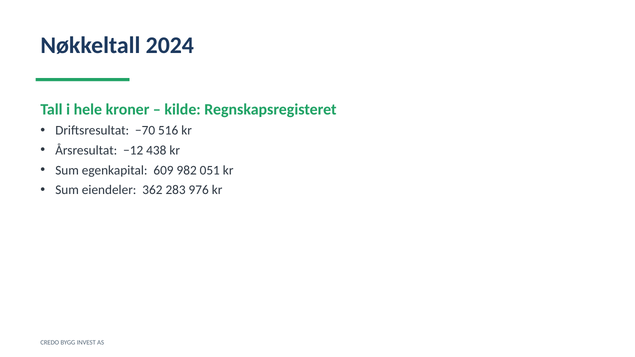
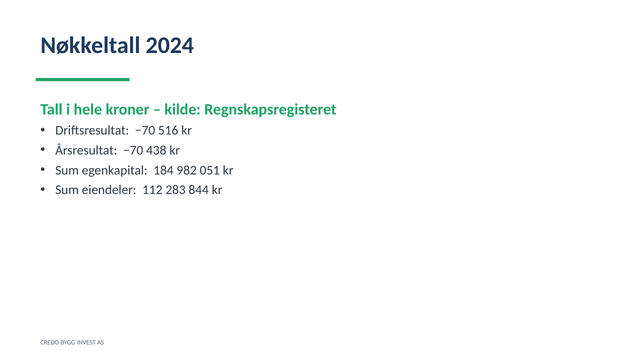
Årsresultat −12: −12 -> −70 (133, 150)
609: 609 -> 184 (164, 170)
362: 362 -> 112 (152, 190)
976: 976 -> 844 (199, 190)
